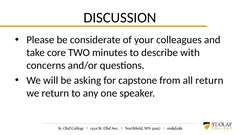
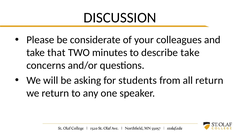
core: core -> that (56, 53)
describe with: with -> take (190, 53)
capstone: capstone -> students (138, 80)
